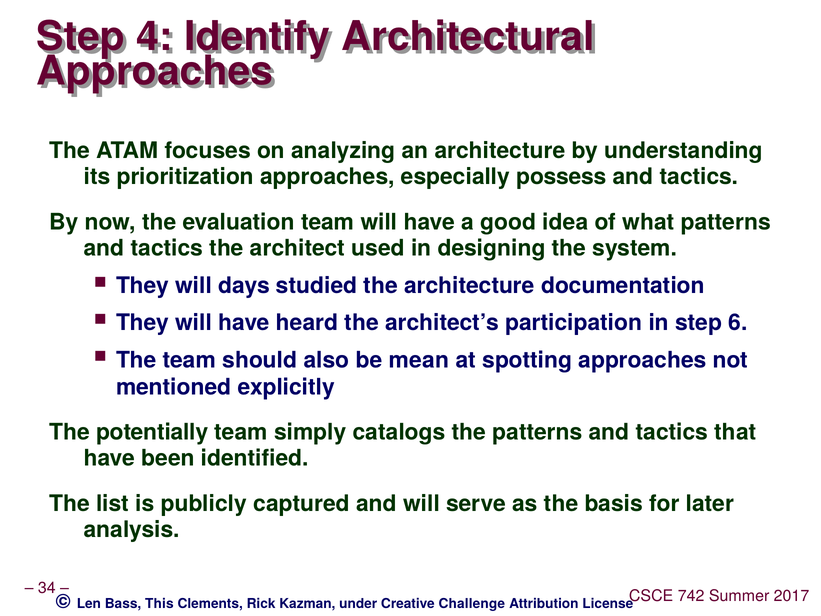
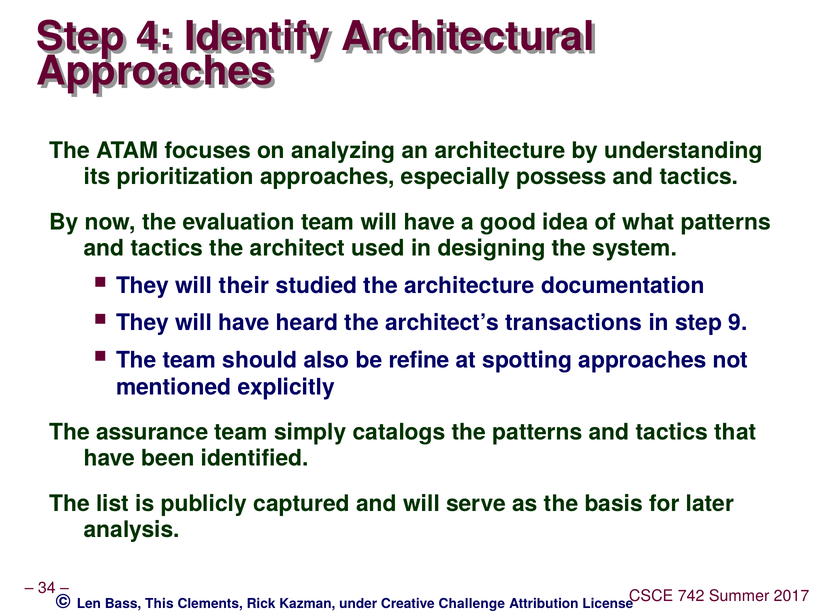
days: days -> their (244, 286)
participation: participation -> transactions (574, 323)
6: 6 -> 9 (738, 323)
mean: mean -> refine (419, 360)
potentially: potentially -> assurance (152, 432)
